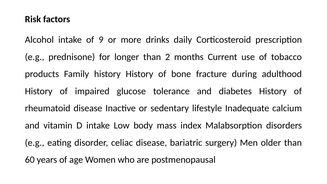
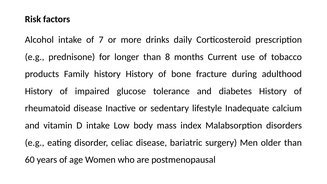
9: 9 -> 7 (101, 40)
2: 2 -> 8 (168, 57)
